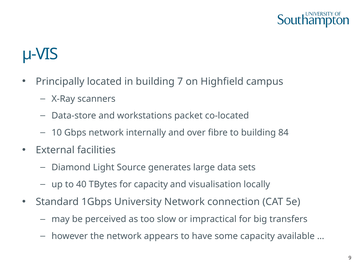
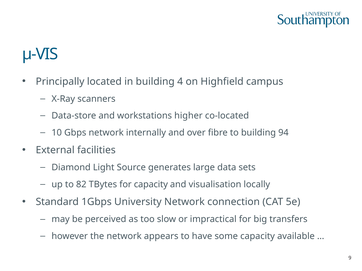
7: 7 -> 4 (180, 82)
packet: packet -> higher (188, 116)
84: 84 -> 94 (283, 133)
40: 40 -> 82 (81, 185)
